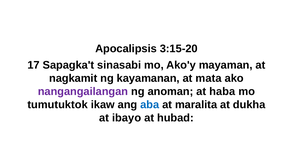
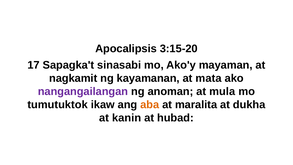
haba: haba -> mula (222, 91)
aba colour: blue -> orange (150, 104)
ibayo: ibayo -> kanin (127, 118)
